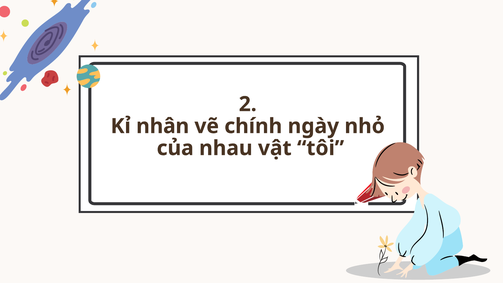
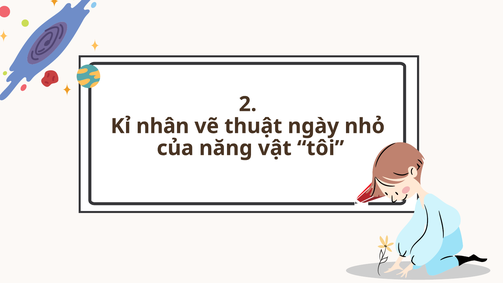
chính: chính -> thuật (253, 126)
nhau: nhau -> năng (226, 148)
